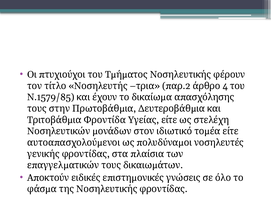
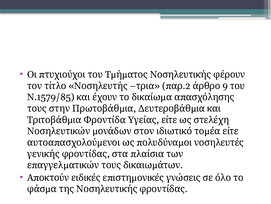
4: 4 -> 9 (225, 86)
